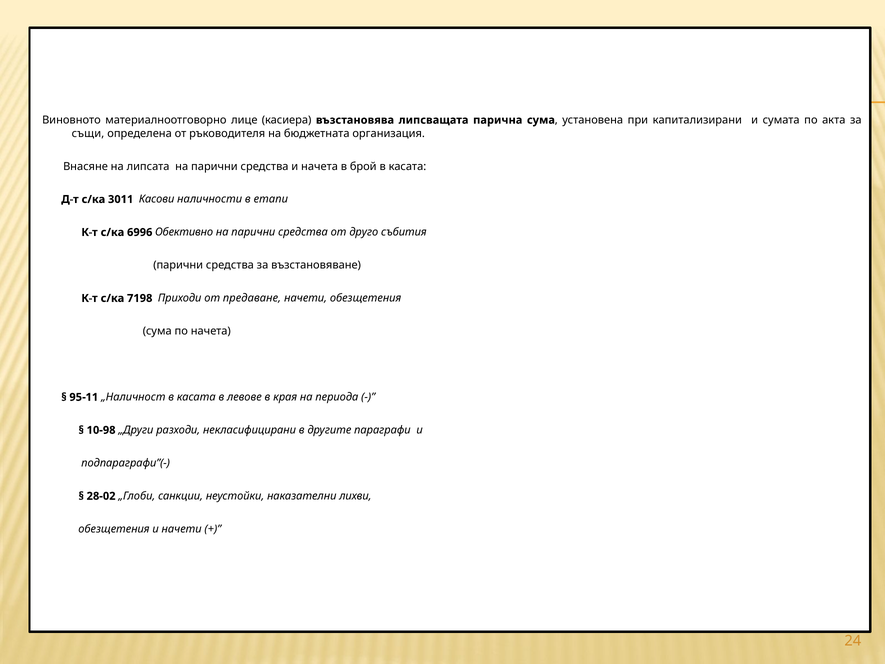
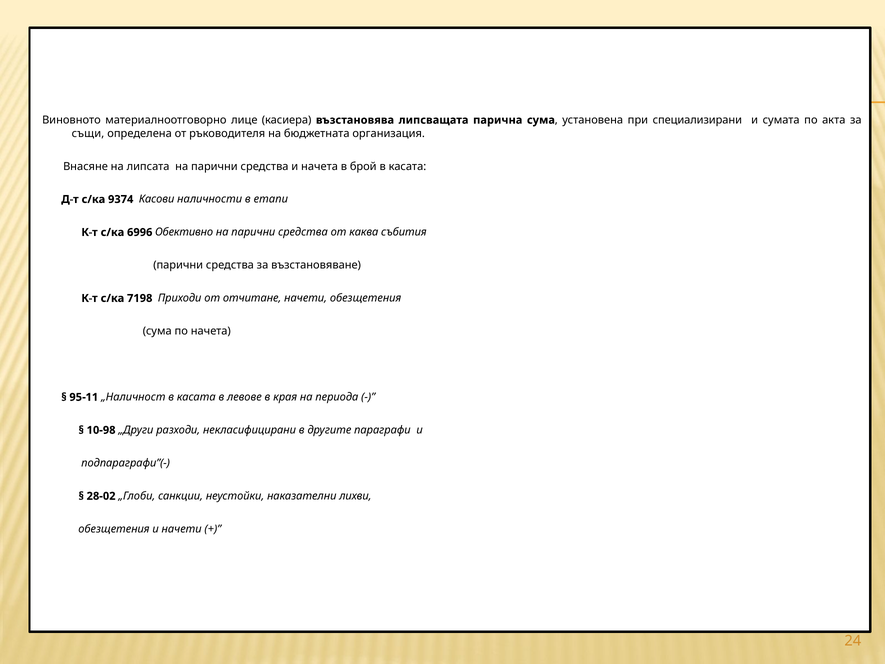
капитализирани: капитализирани -> специализирани (697, 120)
3011: 3011 -> 9374 (121, 199)
друго: друго -> каква (364, 232)
предаване: предаване -> отчитане (252, 298)
